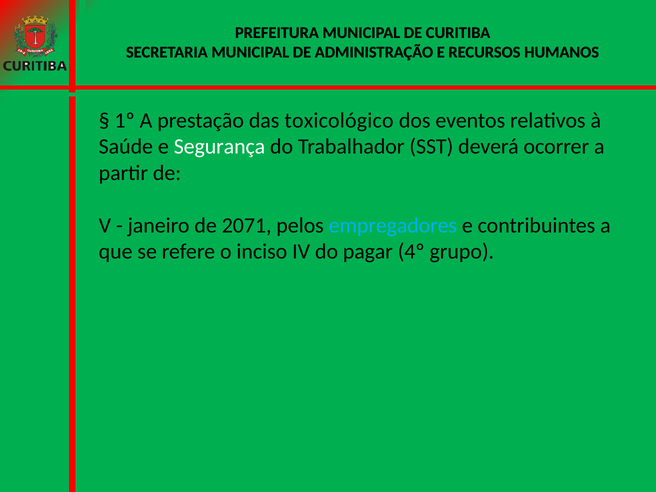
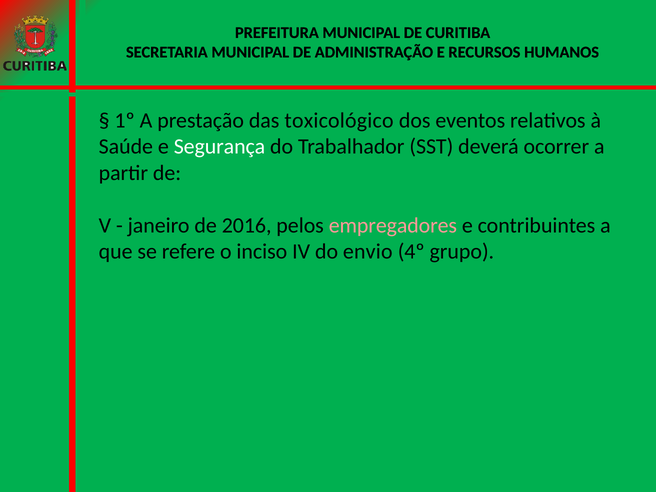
2071: 2071 -> 2016 (247, 225)
empregadores colour: light blue -> pink (393, 225)
pagar: pagar -> envio (368, 252)
